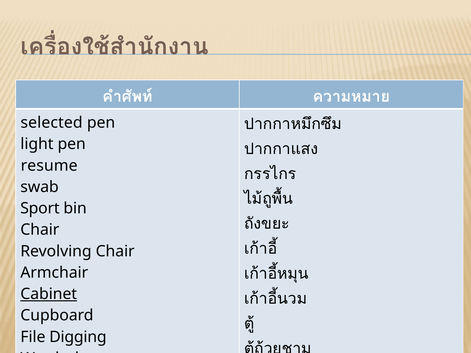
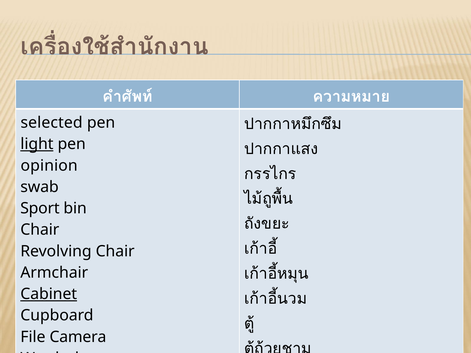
light underline: none -> present (37, 144)
resume: resume -> opinion (49, 166)
Digging: Digging -> Camera (78, 337)
